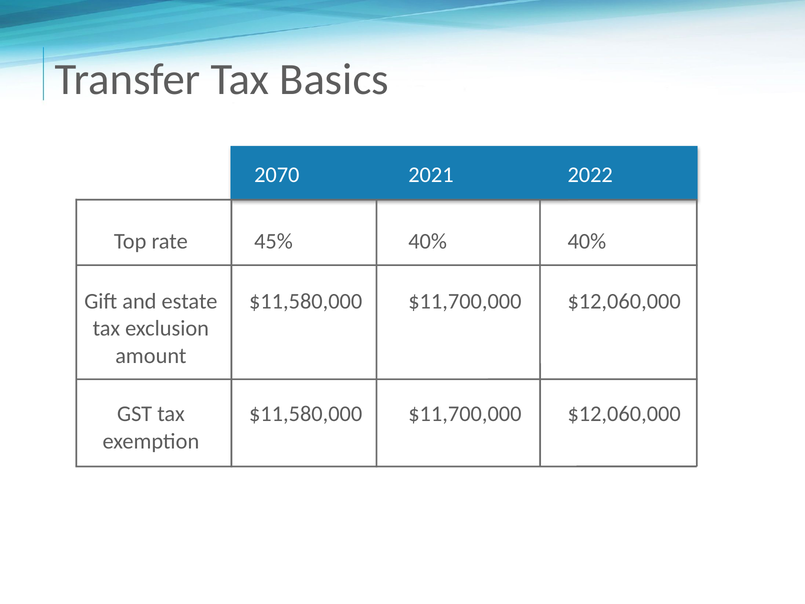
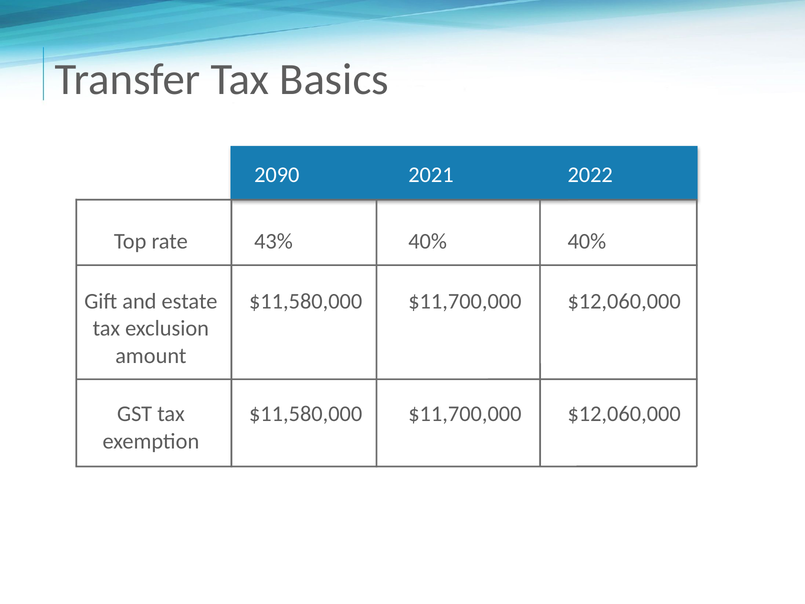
2070: 2070 -> 2090 (277, 175)
45%: 45% -> 43% (273, 241)
